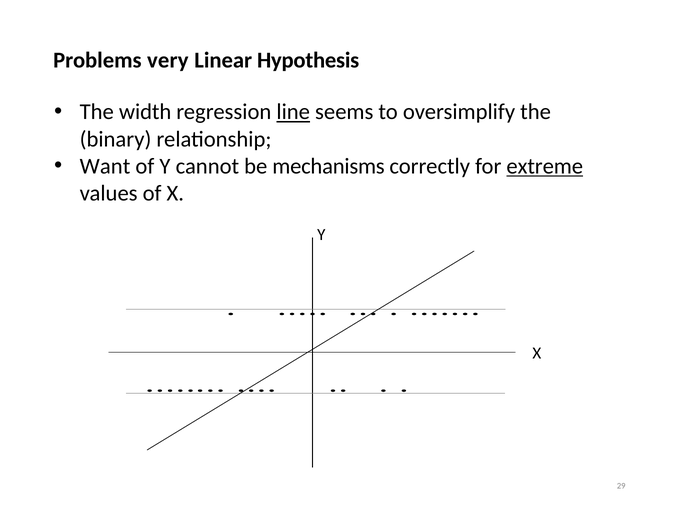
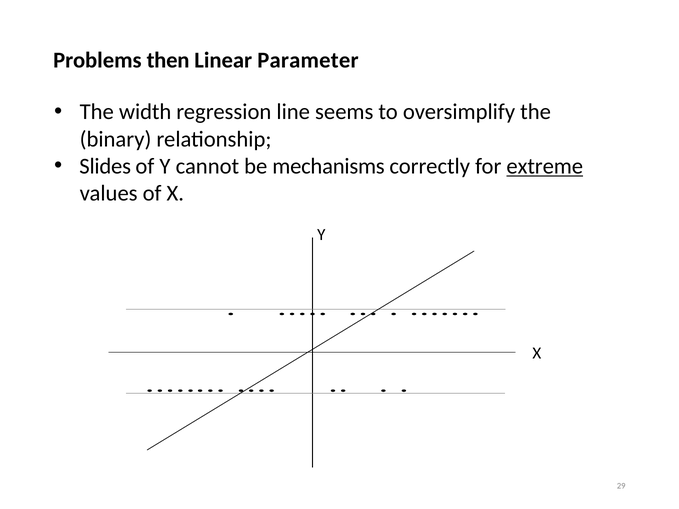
very: very -> then (168, 60)
Hypothesis: Hypothesis -> Parameter (308, 60)
line underline: present -> none (293, 112)
Want: Want -> Slides (105, 166)
